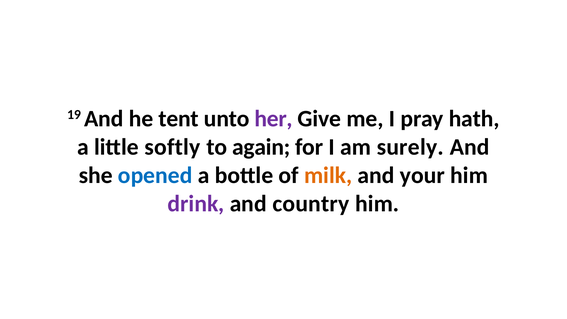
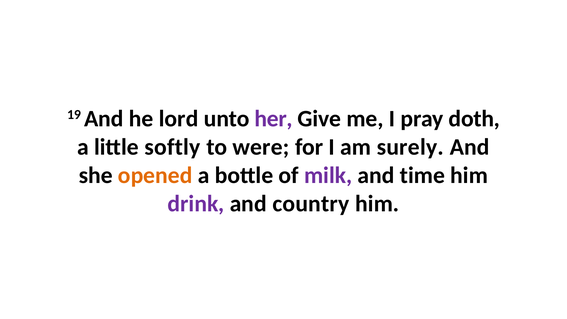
tent: tent -> lord (179, 119)
hath: hath -> doth (474, 119)
again: again -> were (261, 147)
opened colour: blue -> orange (155, 175)
milk colour: orange -> purple (328, 175)
your: your -> time (422, 175)
